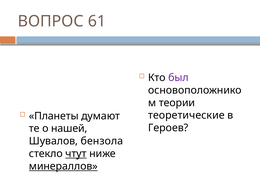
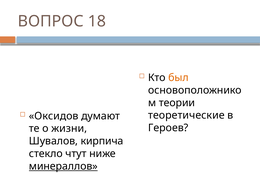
61: 61 -> 18 (97, 21)
был colour: purple -> orange (178, 78)
Планеты: Планеты -> Оксидов (54, 116)
нашей: нашей -> жизни (69, 129)
бензола: бензола -> кирпича (102, 141)
чтут underline: present -> none (76, 154)
